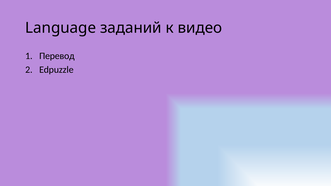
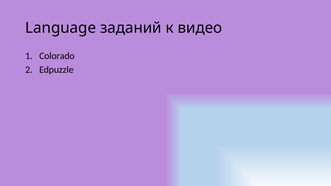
Перевод: Перевод -> Colorado (57, 56)
